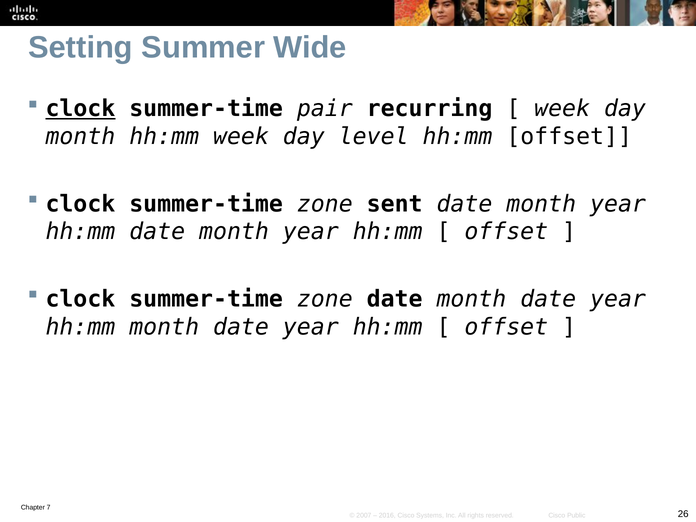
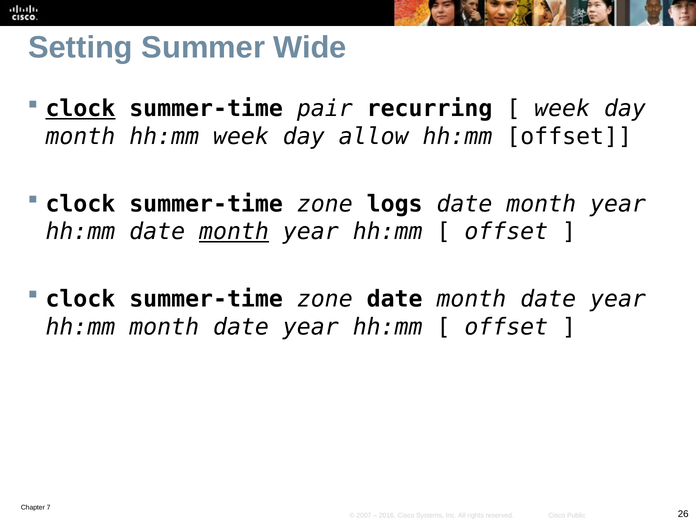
level: level -> allow (374, 137)
sent: sent -> logs (395, 204)
month underline: none -> present (234, 232)
